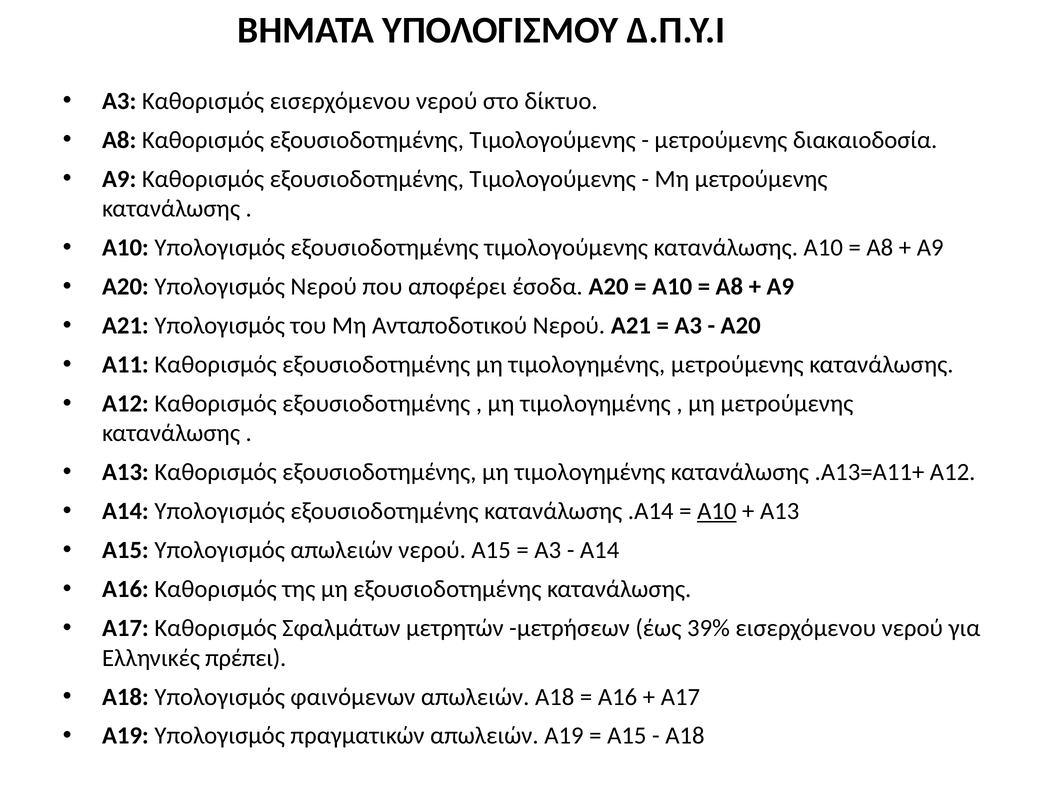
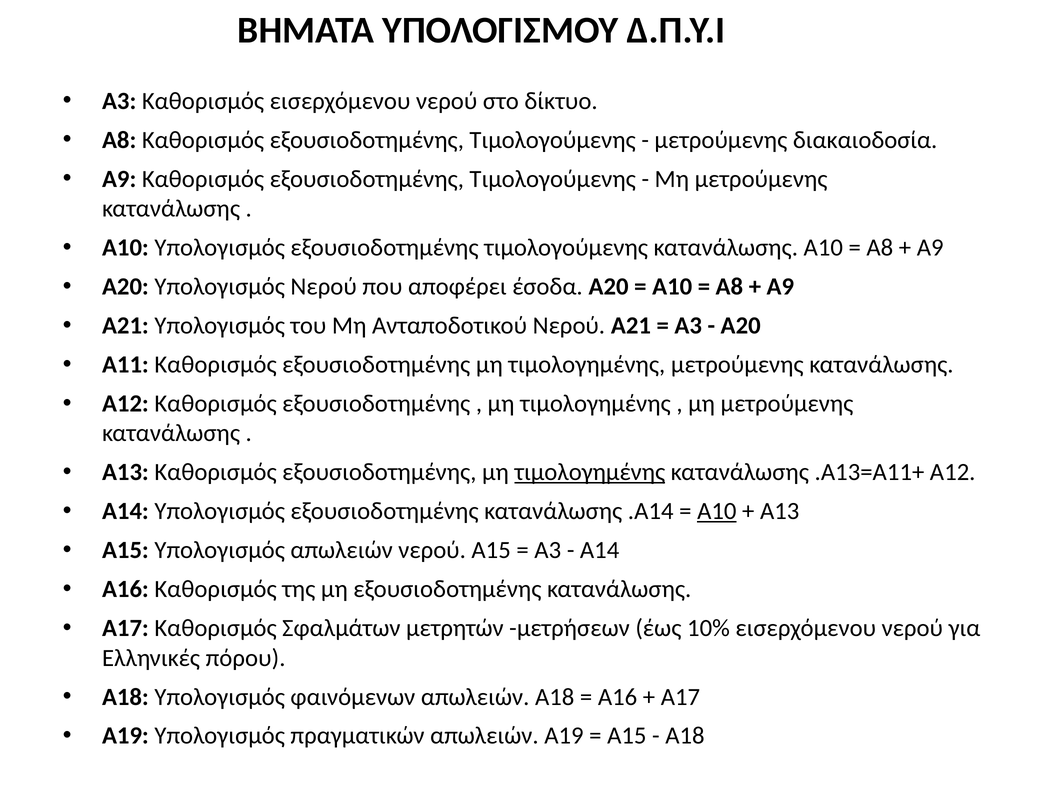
τιμολογημένης underline: none -> present (590, 472)
39%: 39% -> 10% (708, 628)
πρέπει: πρέπει -> πόρου (246, 657)
